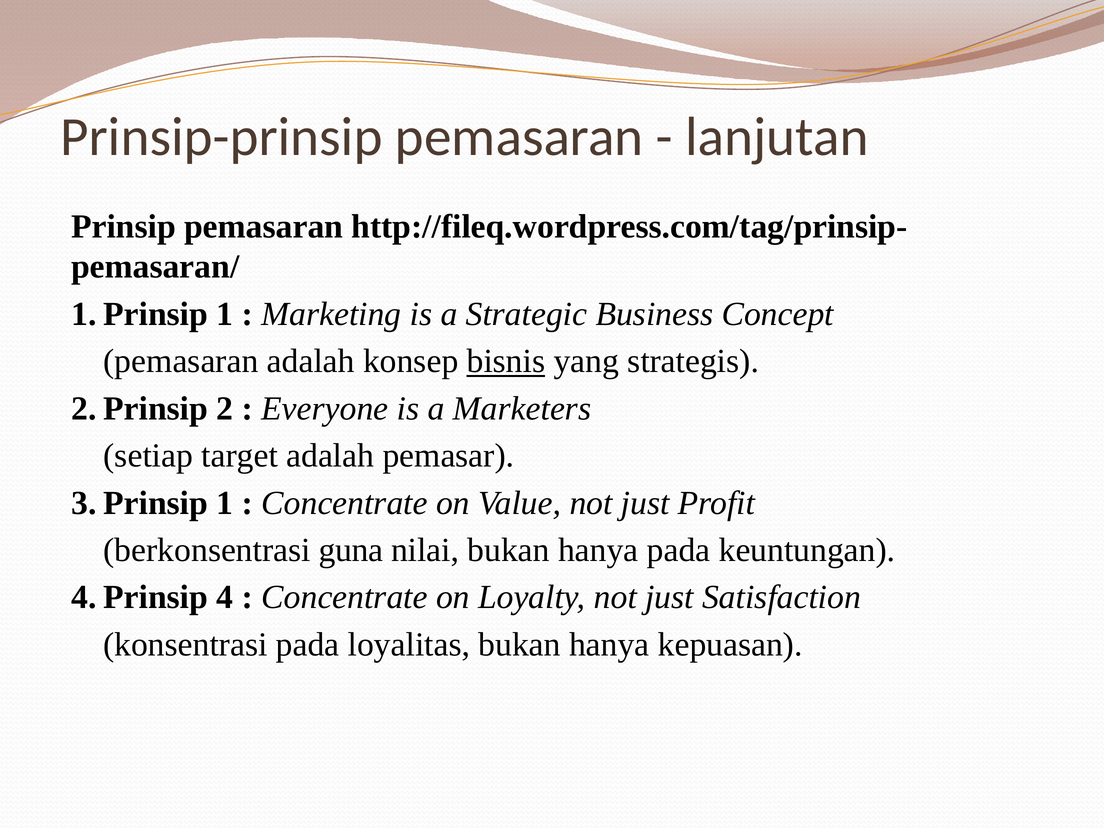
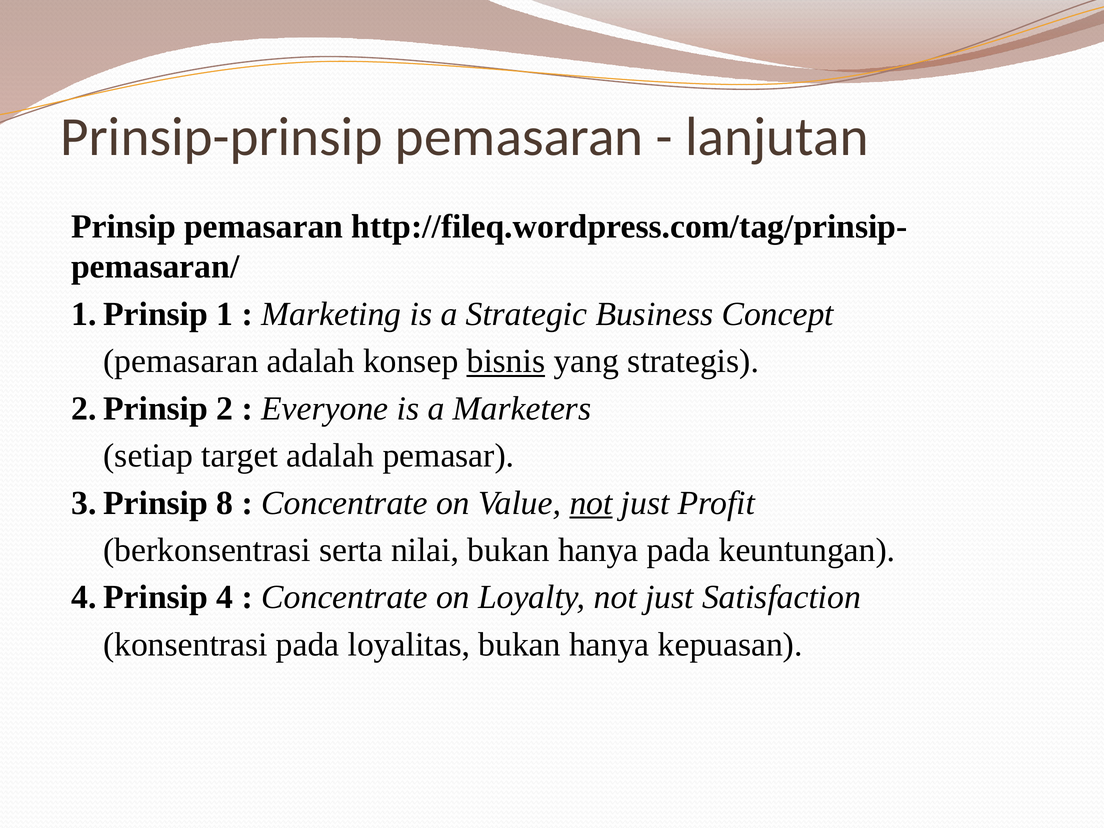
1: 1 -> 8 (225, 503)
not underline: none -> present (591, 503)
guna: guna -> serta (351, 550)
